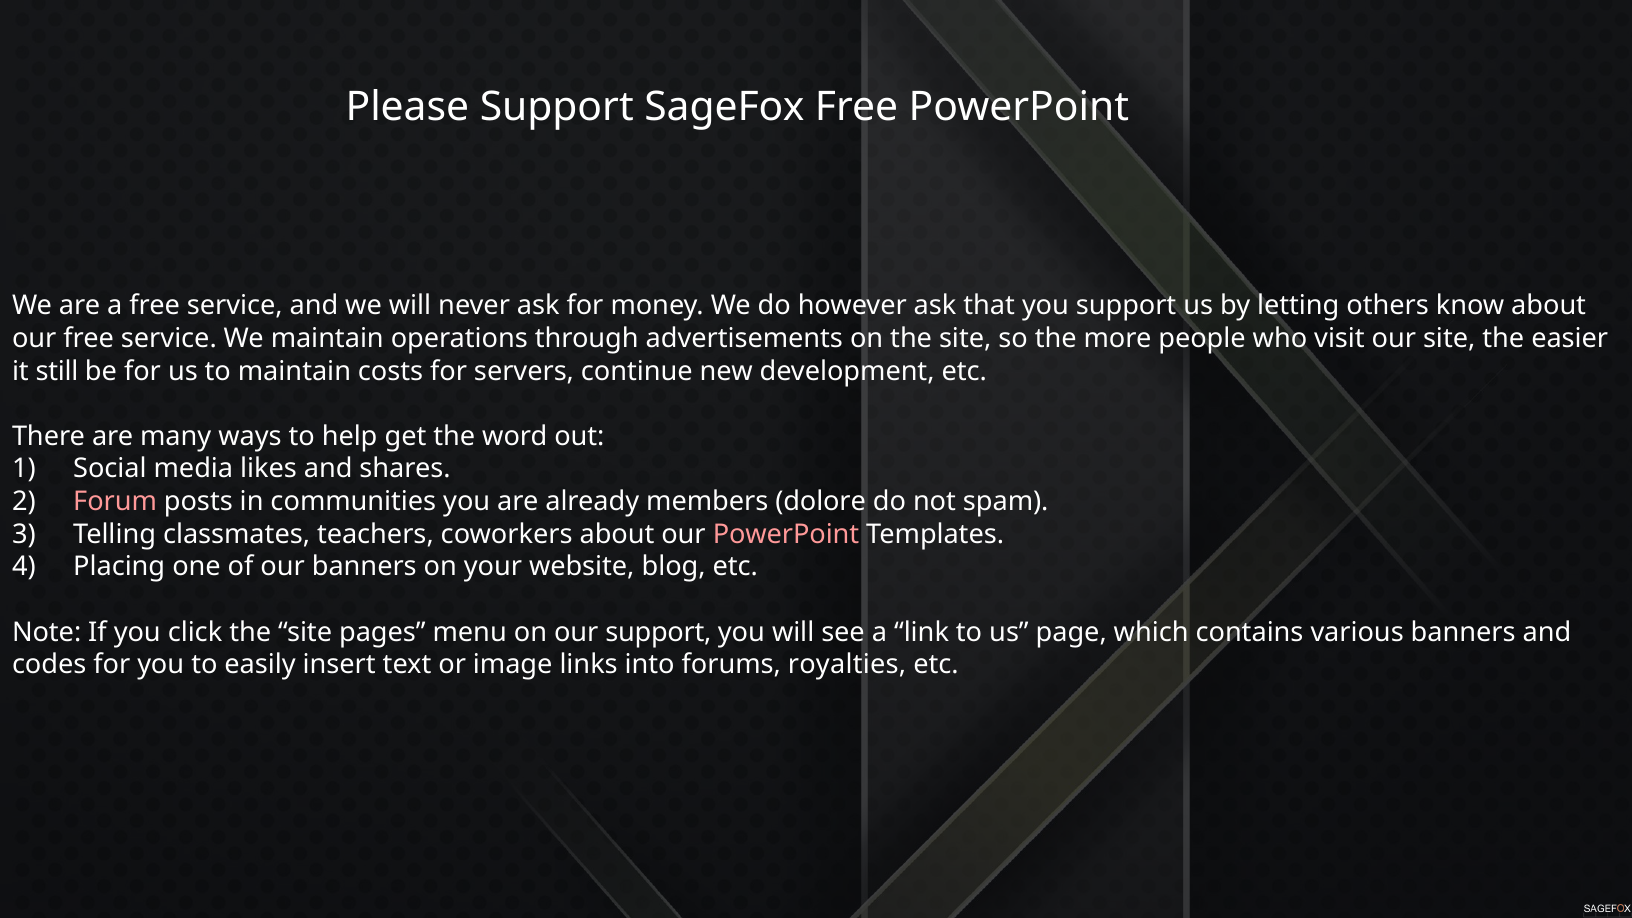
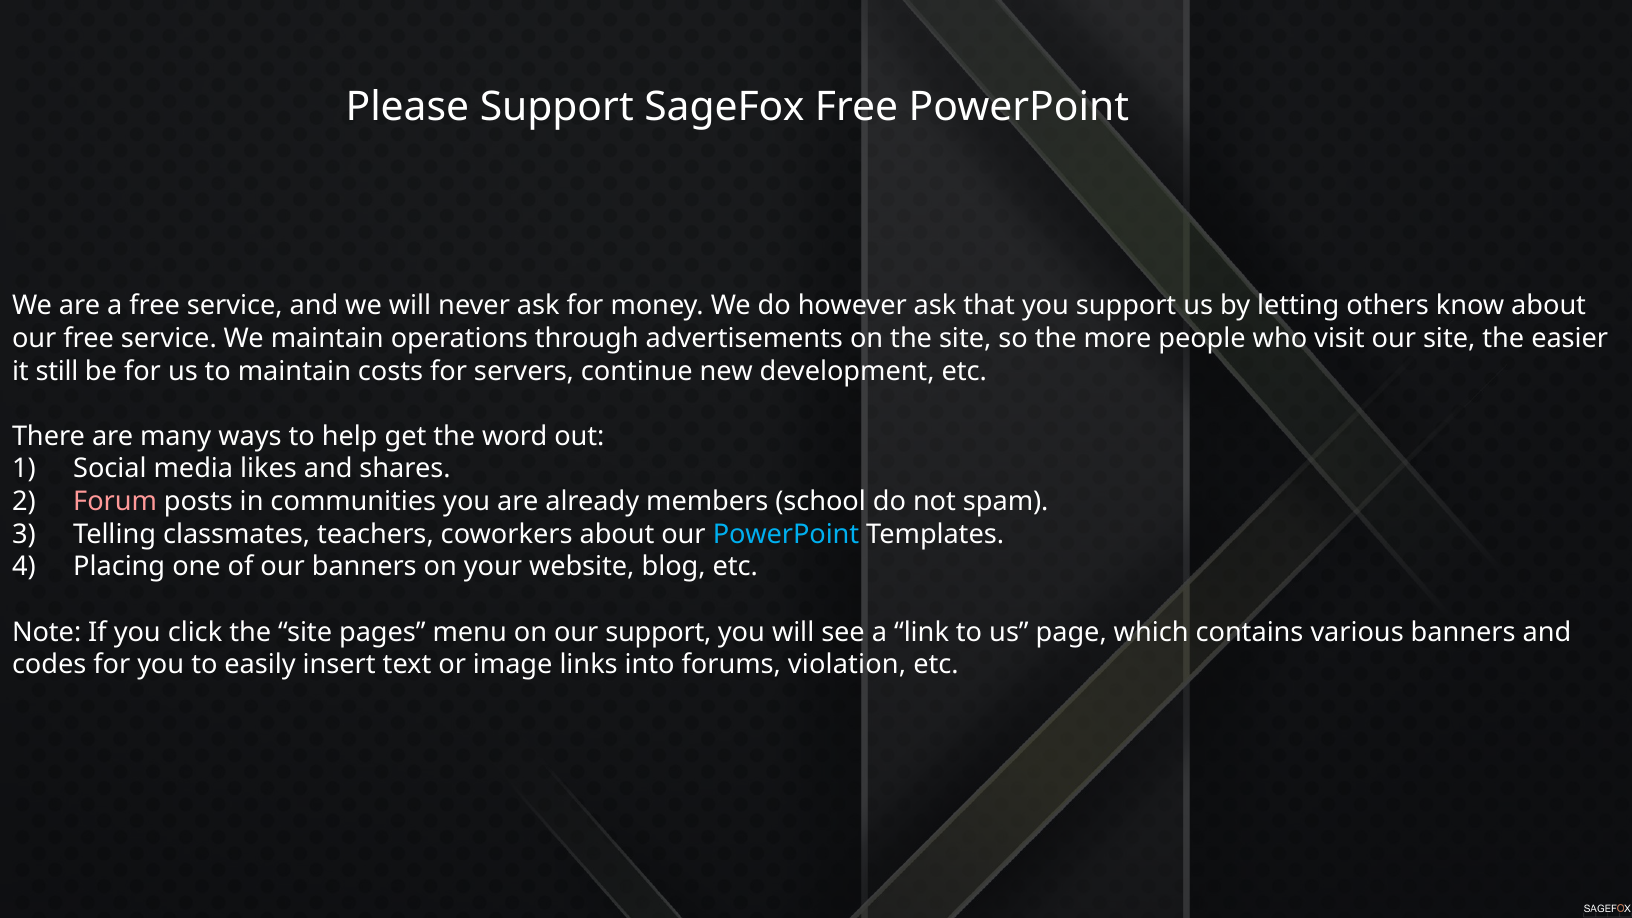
dolore: dolore -> school (821, 502)
PowerPoint colour: pink -> light blue (786, 534)
royalties: royalties -> violation (847, 665)
